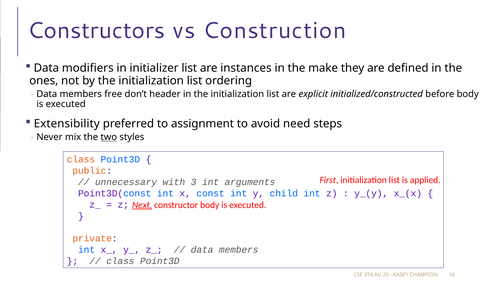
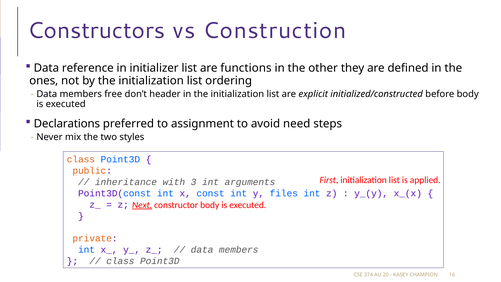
modifiers: modifiers -> reference (88, 68)
instances: instances -> functions (246, 68)
make: make -> other (323, 68)
Extensibility: Extensibility -> Declarations (67, 124)
two underline: present -> none (109, 137)
unnecessary: unnecessary -> inheritance (126, 182)
child: child -> files (284, 193)
